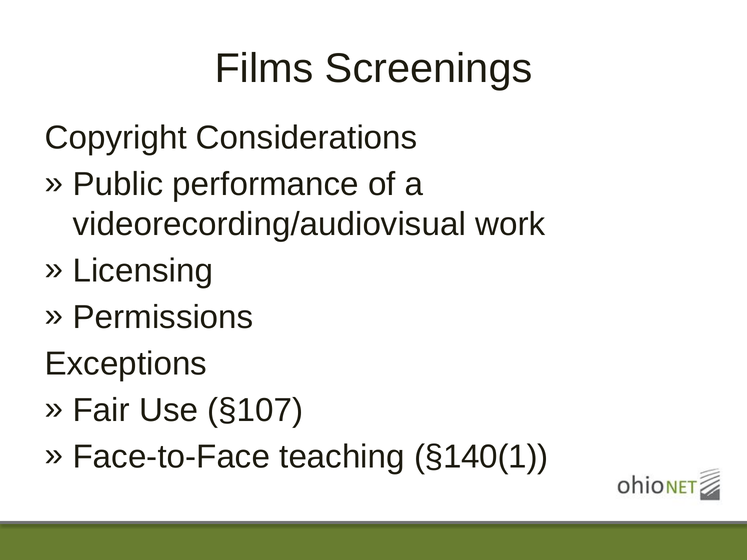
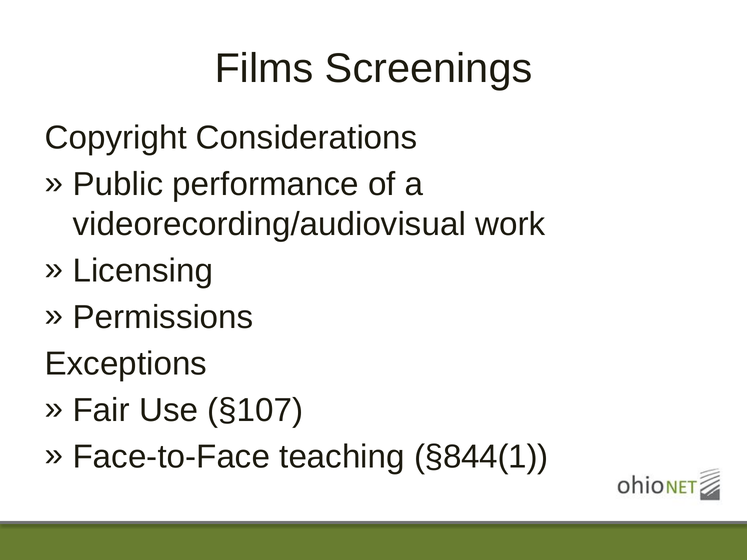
§140(1: §140(1 -> §844(1 (481, 457)
